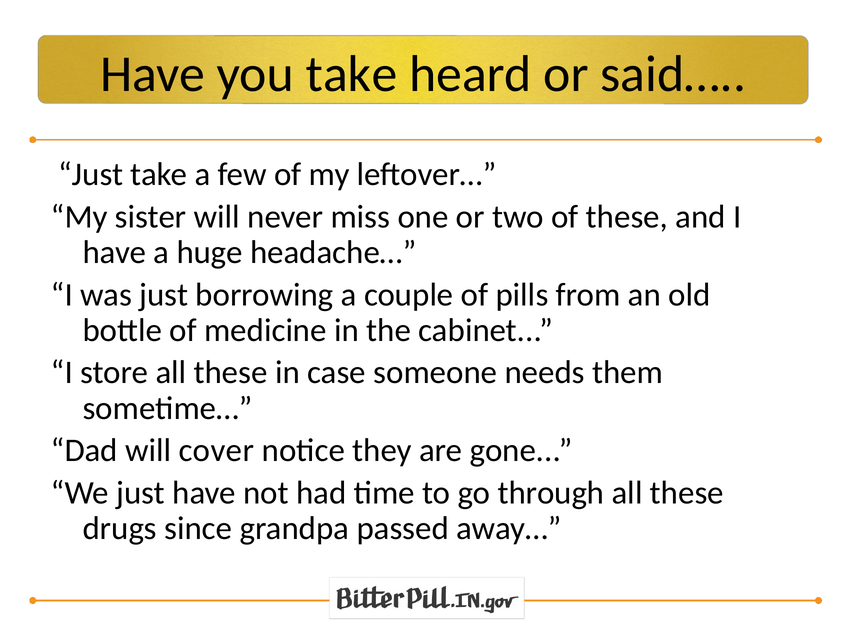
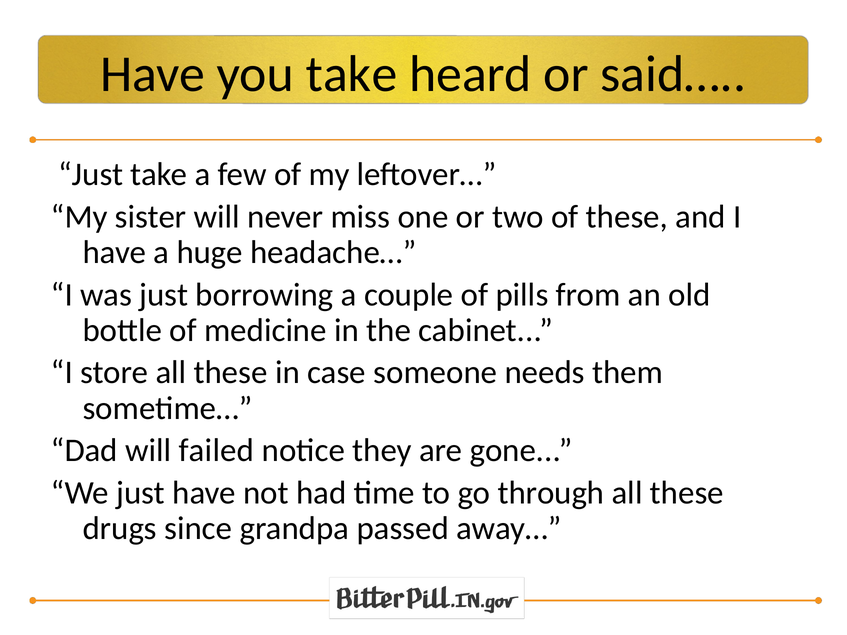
cover: cover -> failed (216, 451)
